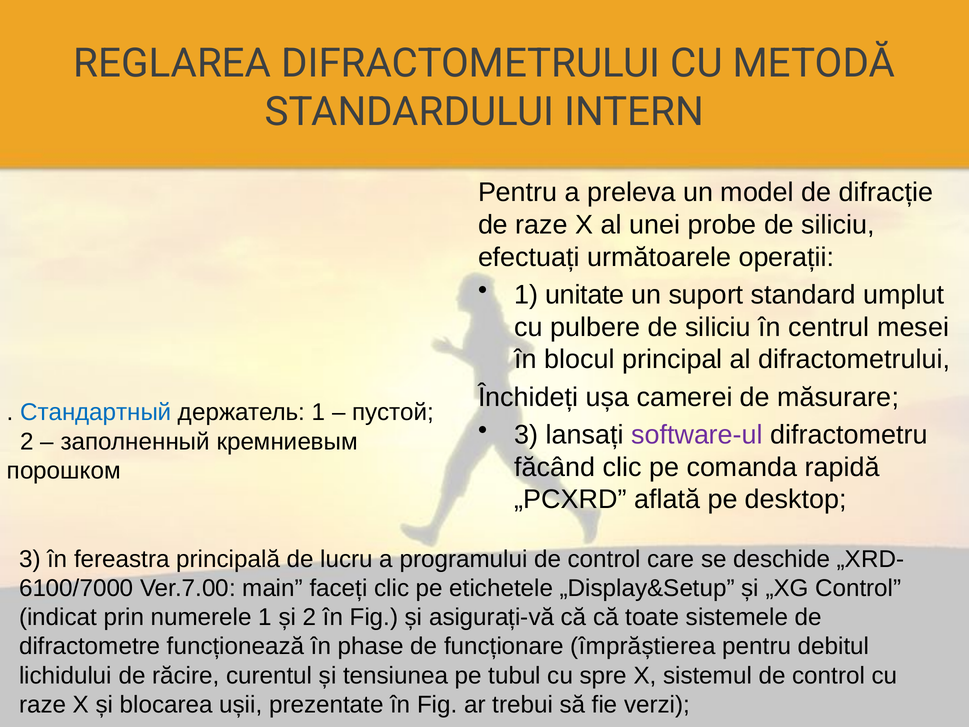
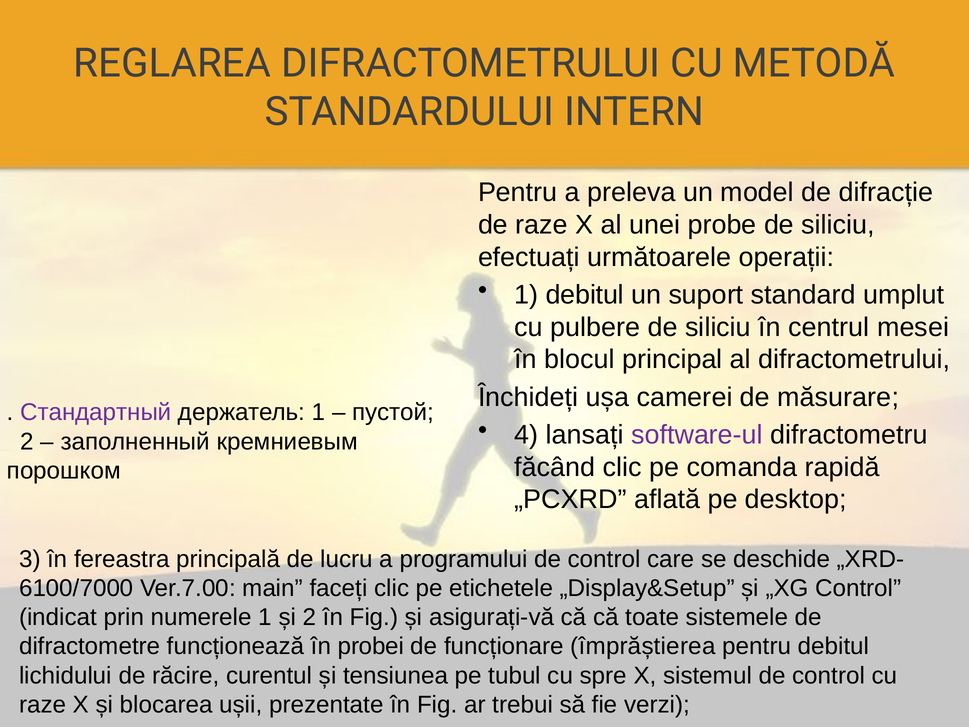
1 unitate: unitate -> debitul (585, 295)
Стандартный colour: blue -> purple (96, 412)
3: 3 -> 4 (526, 435)
phase: phase -> probei (371, 646)
